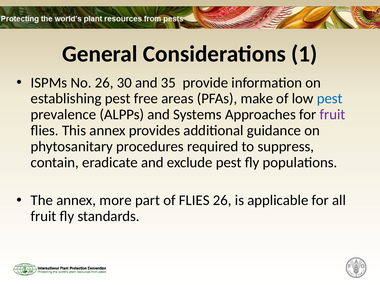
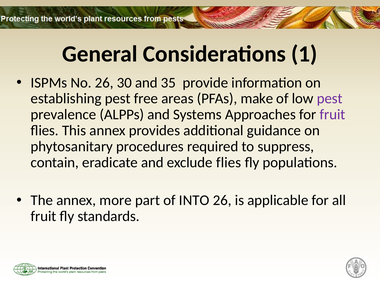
pest colour: blue -> purple (330, 99)
exclude pest: pest -> flies (229, 162)
of FLIES: FLIES -> INTO (194, 200)
